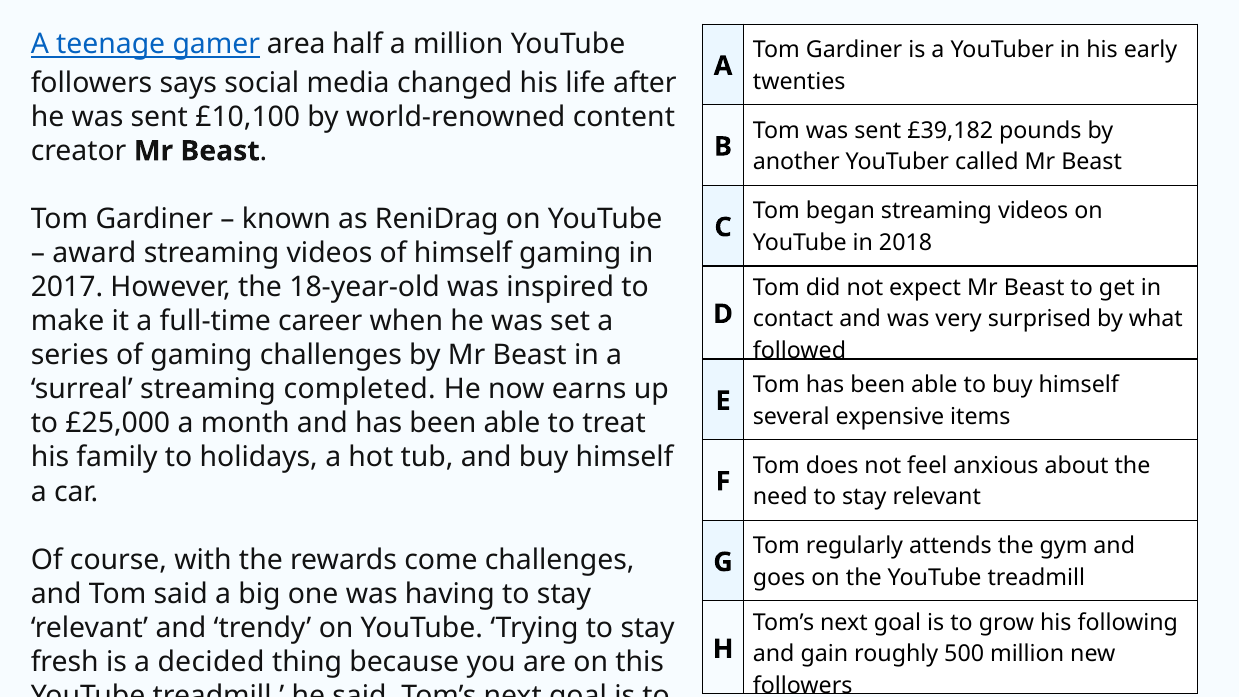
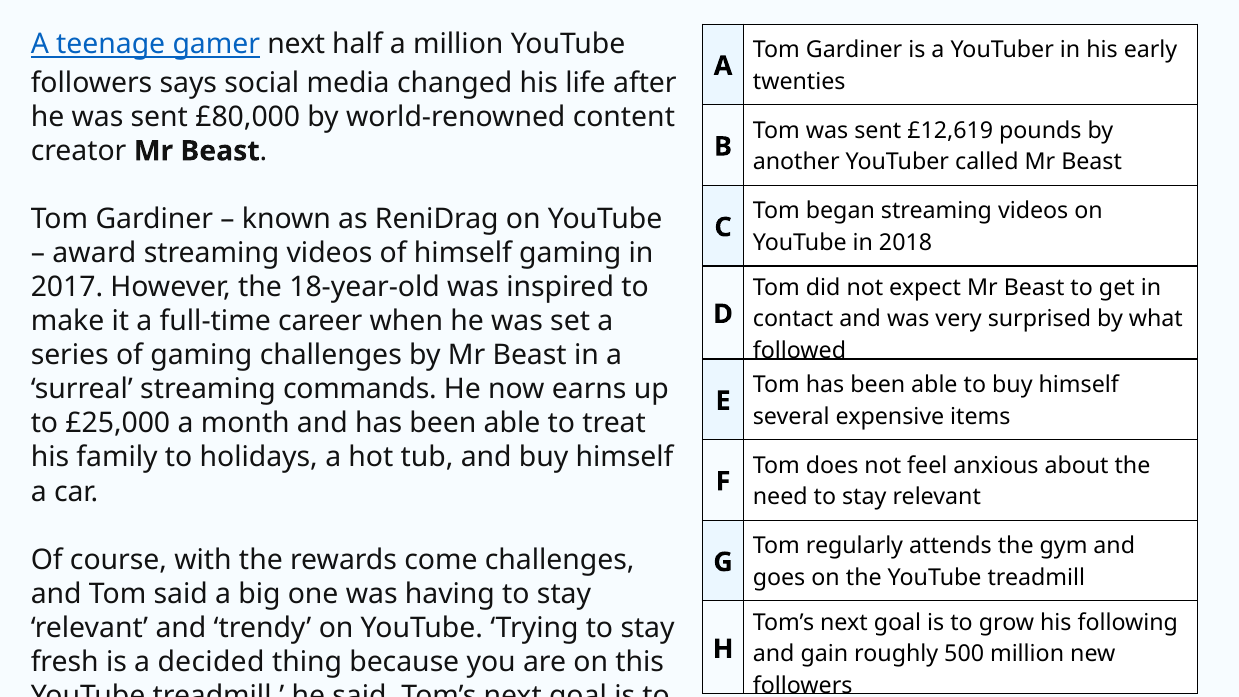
gamer area: area -> next (296, 44)
£10,100: £10,100 -> £80,000 (248, 117)
£39,182: £39,182 -> £12,619 (950, 131)
completed: completed -> commands (360, 389)
